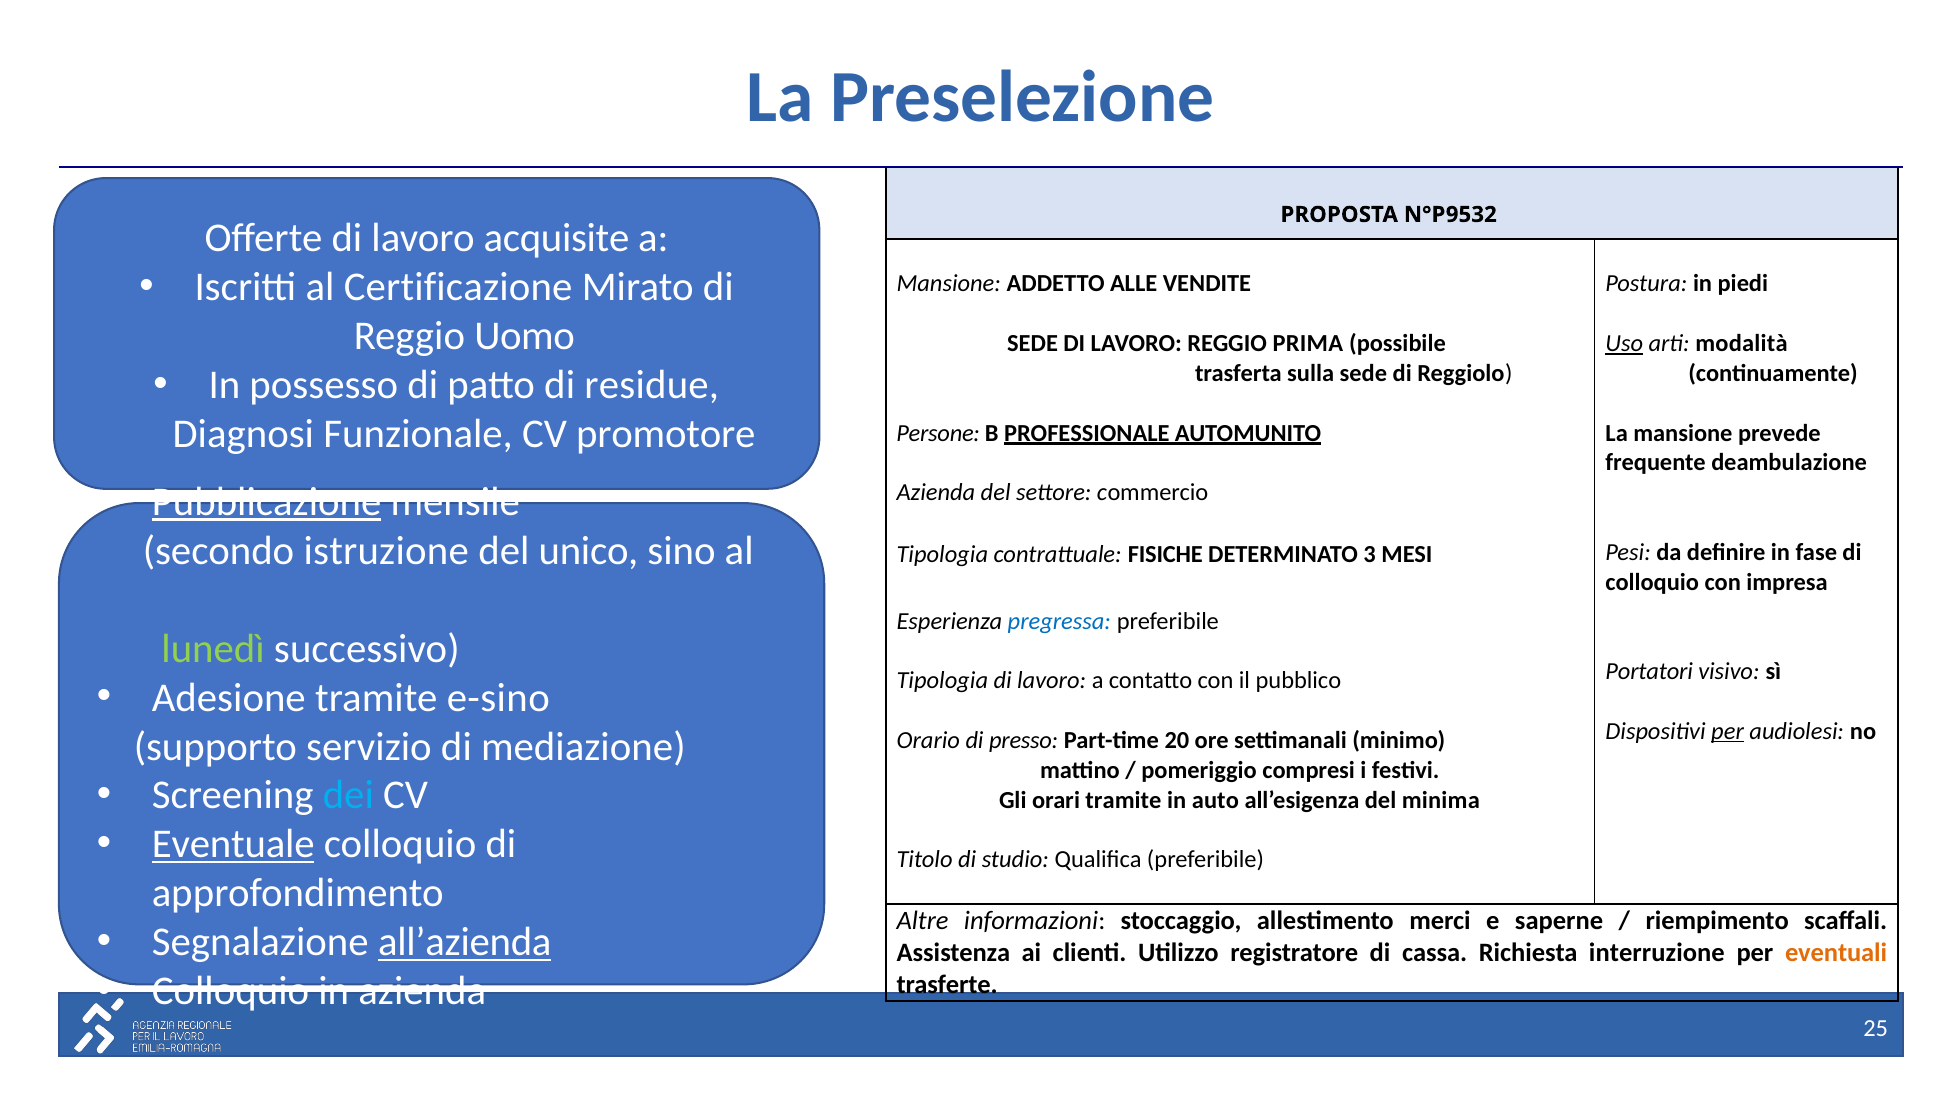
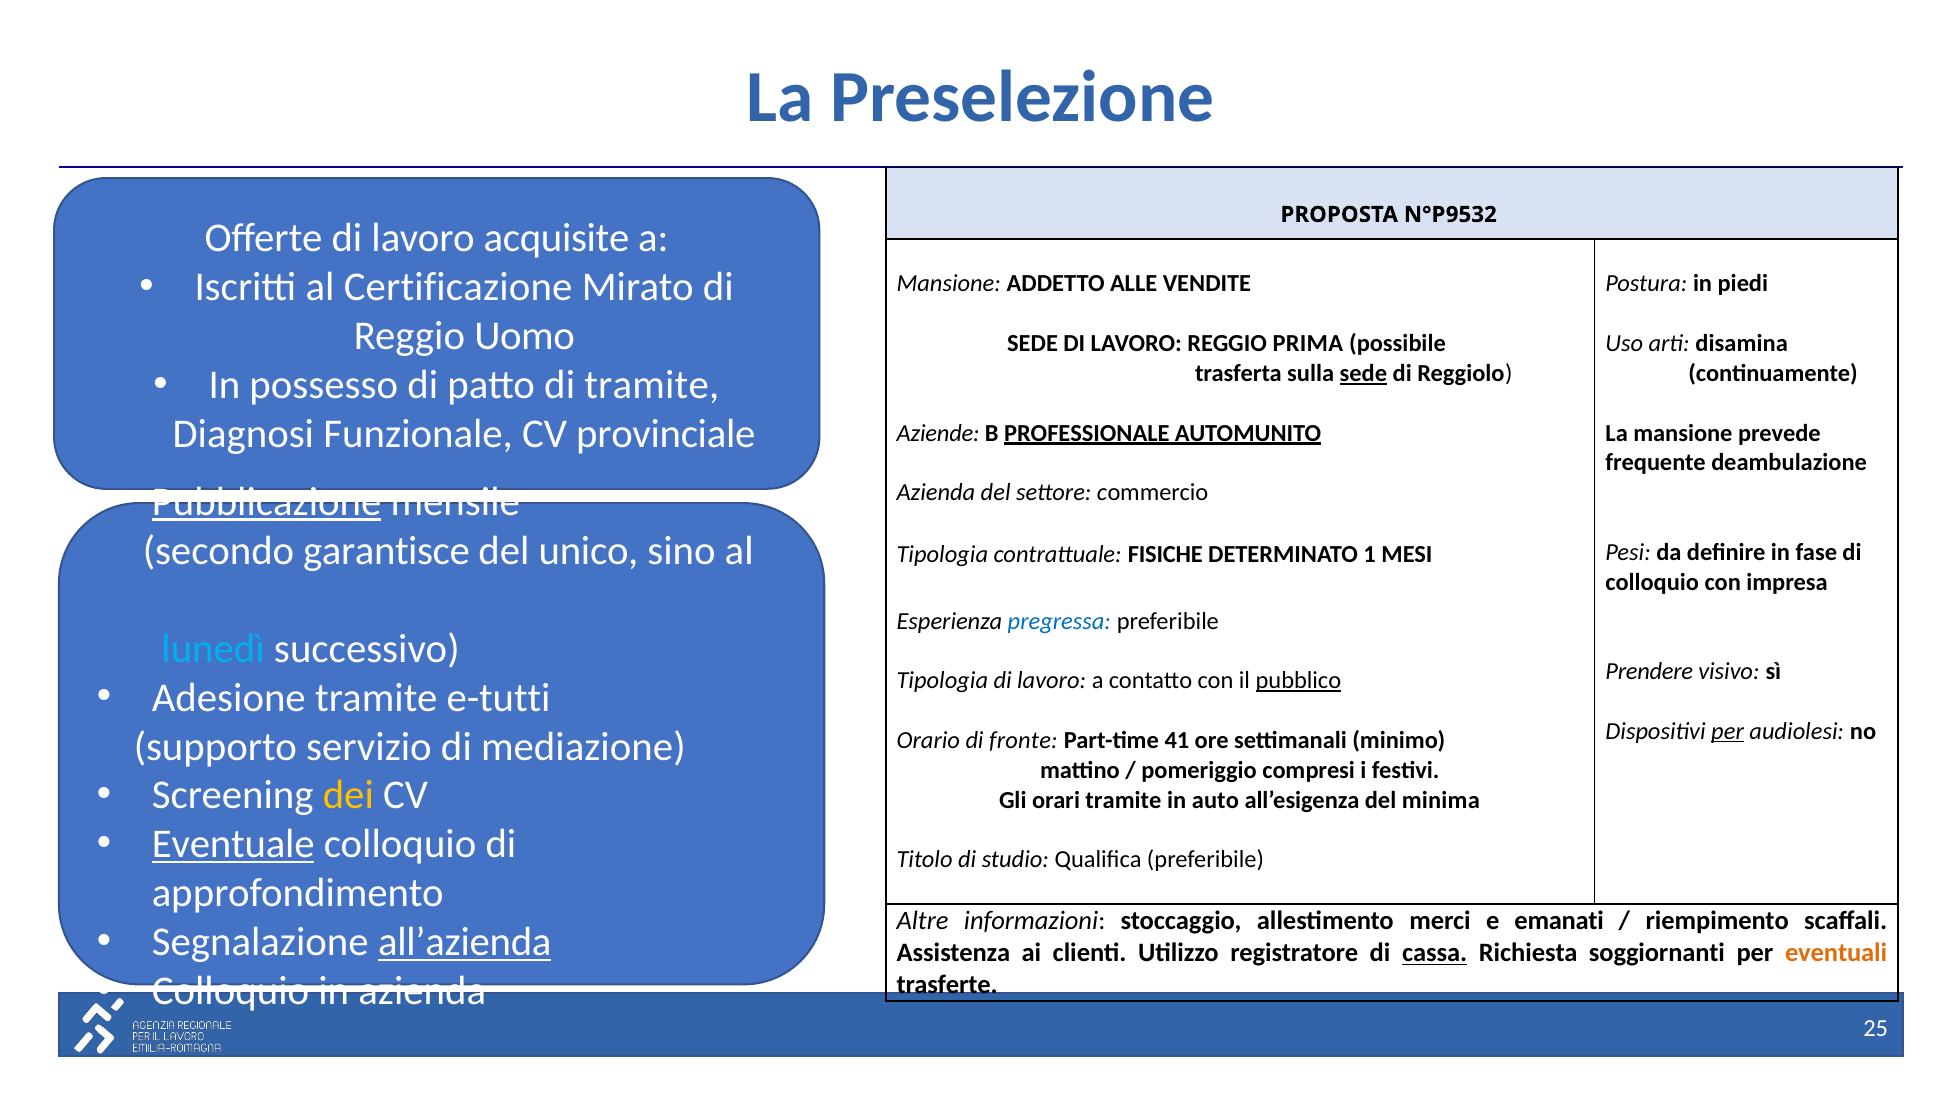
Uso underline: present -> none (1624, 343)
modalità: modalità -> disamina (1742, 343)
sede underline: none -> present (1363, 373)
di residue: residue -> tramite (652, 385)
promotore: promotore -> provinciale (666, 434)
Persone: Persone -> Aziende (938, 433)
istruzione: istruzione -> garantisce (387, 551)
3: 3 -> 1 (1370, 554)
lunedì colour: light green -> light blue (213, 649)
Portatori: Portatori -> Prendere (1649, 671)
pubblico underline: none -> present (1298, 681)
e-sino: e-sino -> e-tutti (499, 697)
presso: presso -> fronte (1023, 740)
20: 20 -> 41 (1177, 740)
dei colour: light blue -> yellow (348, 795)
saperne: saperne -> emanati (1559, 920)
cassa underline: none -> present (1435, 953)
interruzione: interruzione -> soggiornanti (1657, 953)
